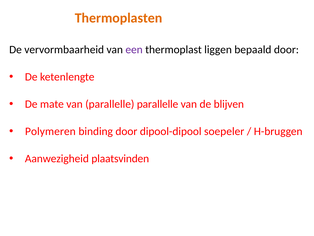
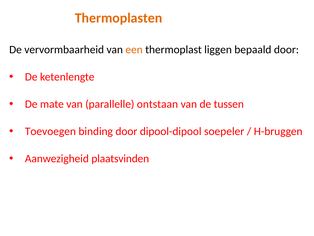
een colour: purple -> orange (134, 50)
parallelle parallelle: parallelle -> ontstaan (157, 104)
blijven: blijven -> tussen (229, 104)
Polymeren: Polymeren -> Toevoegen (50, 131)
